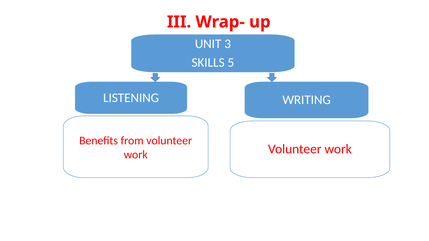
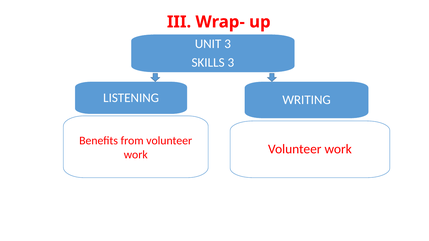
SKILLS 5: 5 -> 3 (231, 63)
